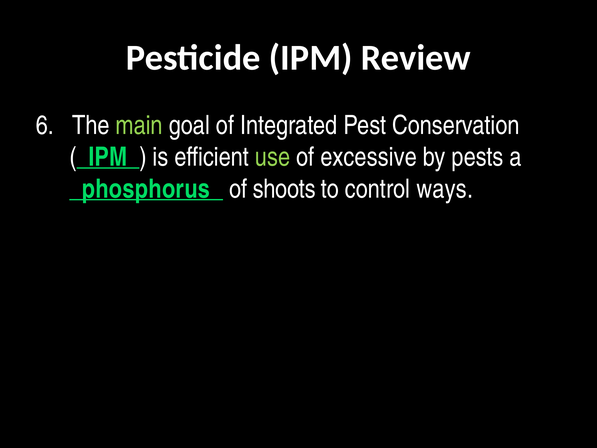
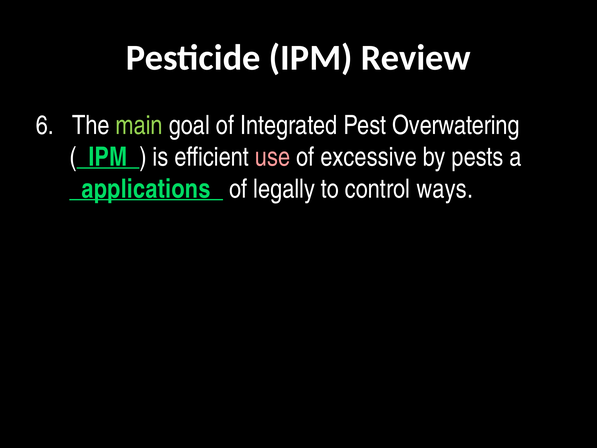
Conservation: Conservation -> Overwatering (456, 125)
use colour: light green -> pink (273, 157)
phosphorus: phosphorus -> applications (146, 189)
shoots: shoots -> legally (284, 189)
